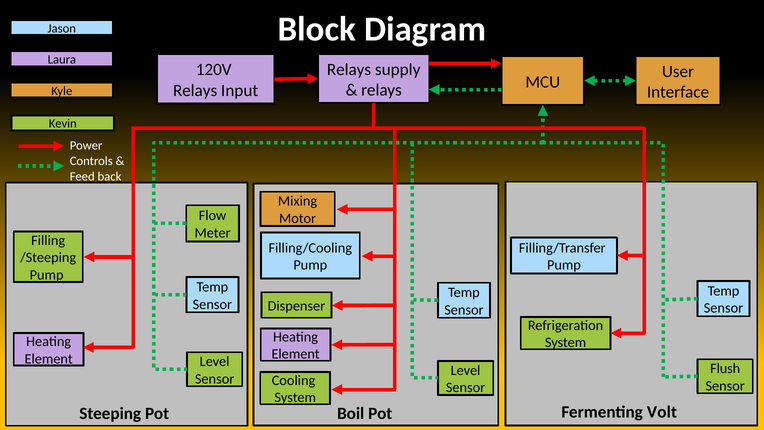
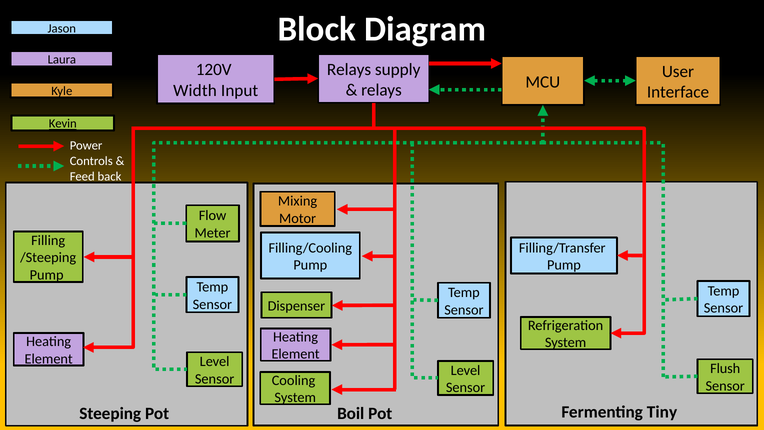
Relays: Relays -> Width (195, 90)
Kevin underline: none -> present (63, 124)
Volt: Volt -> Tiny (662, 412)
